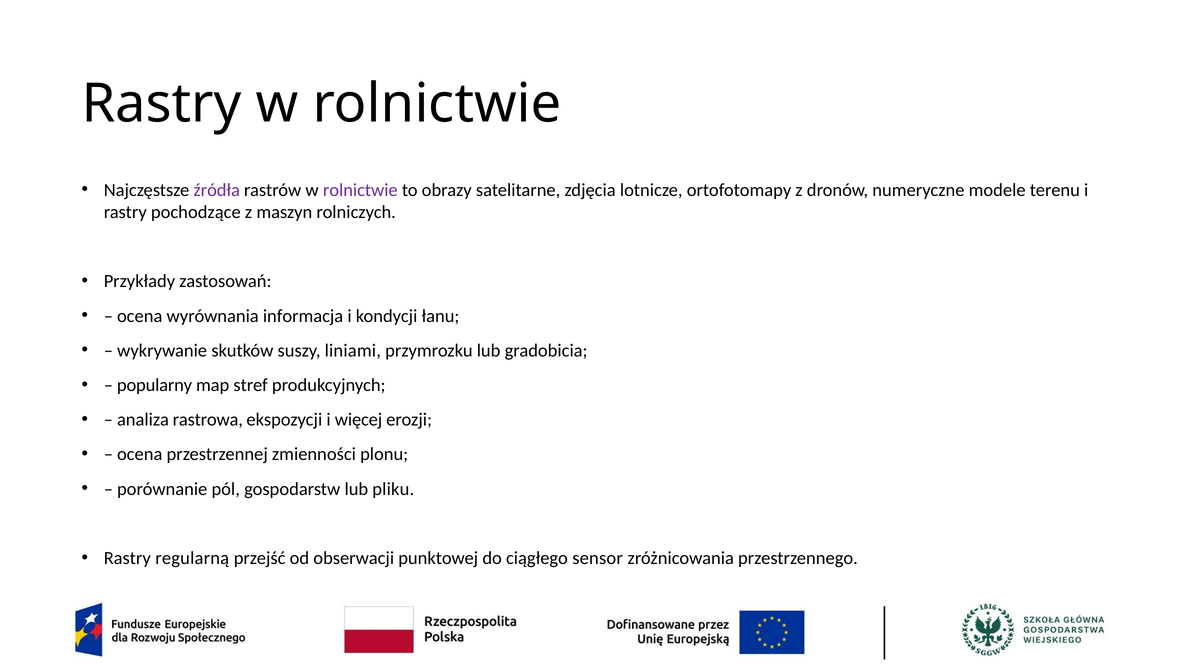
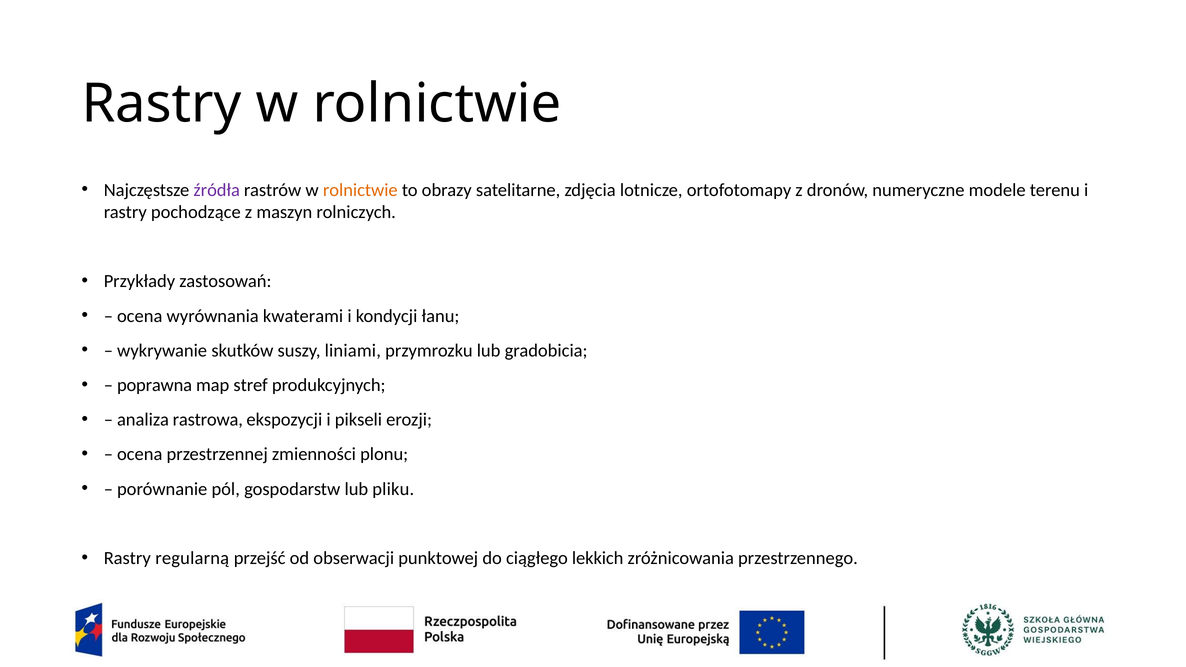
rolnictwie colour: purple -> orange (360, 190)
informacja: informacja -> kwaterami (303, 316)
popularny: popularny -> poprawna (155, 385)
więcej: więcej -> pikseli (358, 420)
sensor: sensor -> lekkich (598, 558)
